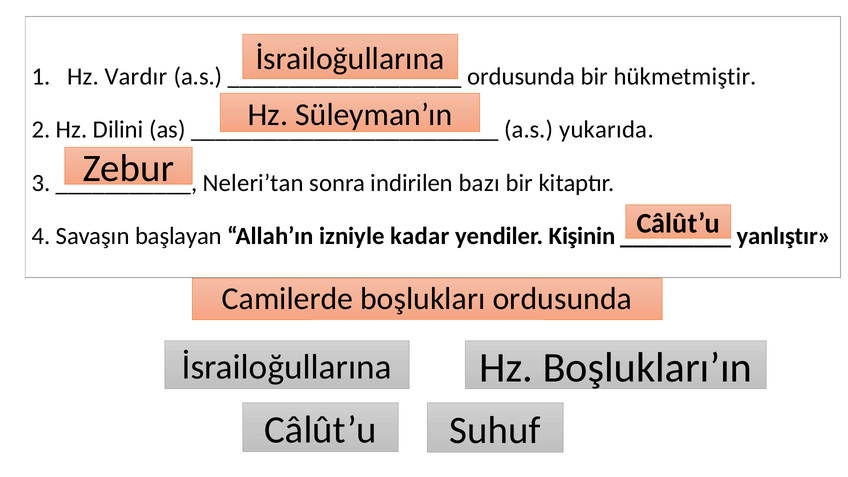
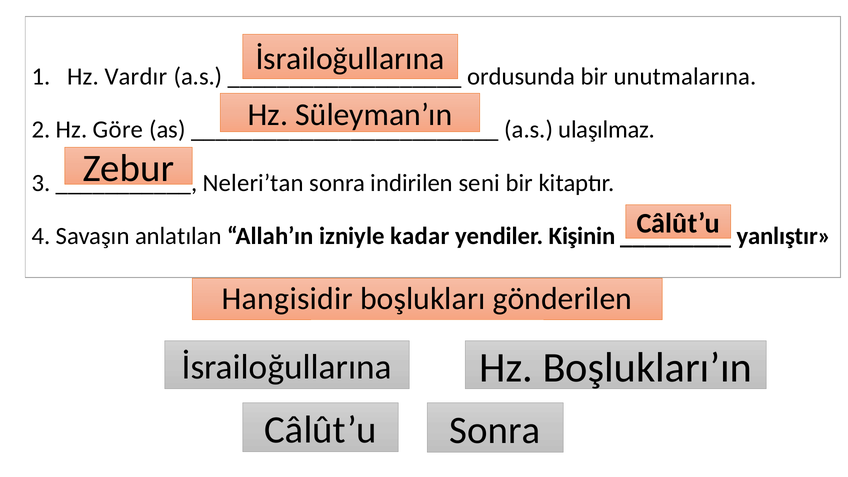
hükmetmiştir: hükmetmiştir -> unutmalarına (685, 76)
Dilini: Dilini -> Göre (118, 130)
yukarıda: yukarıda -> ulaşılmaz (607, 130)
bazı: bazı -> seni (479, 183)
başlayan: başlayan -> anlatılan (178, 236)
Camilerde: Camilerde -> Hangisidir (287, 299)
boşlukları ordusunda: ordusunda -> gönderilen (562, 299)
Câlût’u Suhuf: Suhuf -> Sonra (495, 430)
